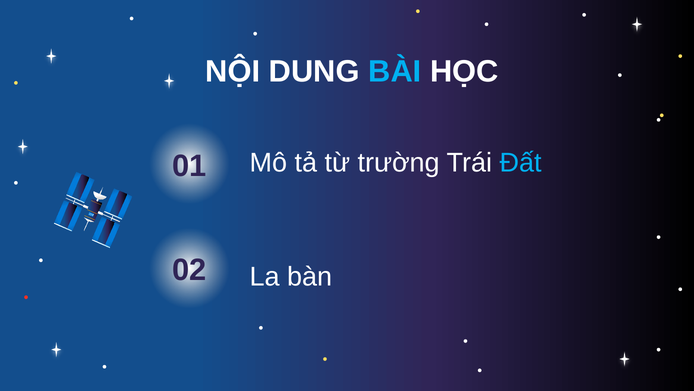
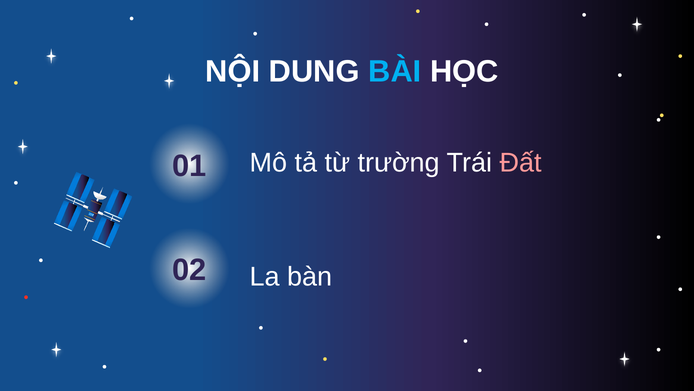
Đất colour: light blue -> pink (521, 163)
